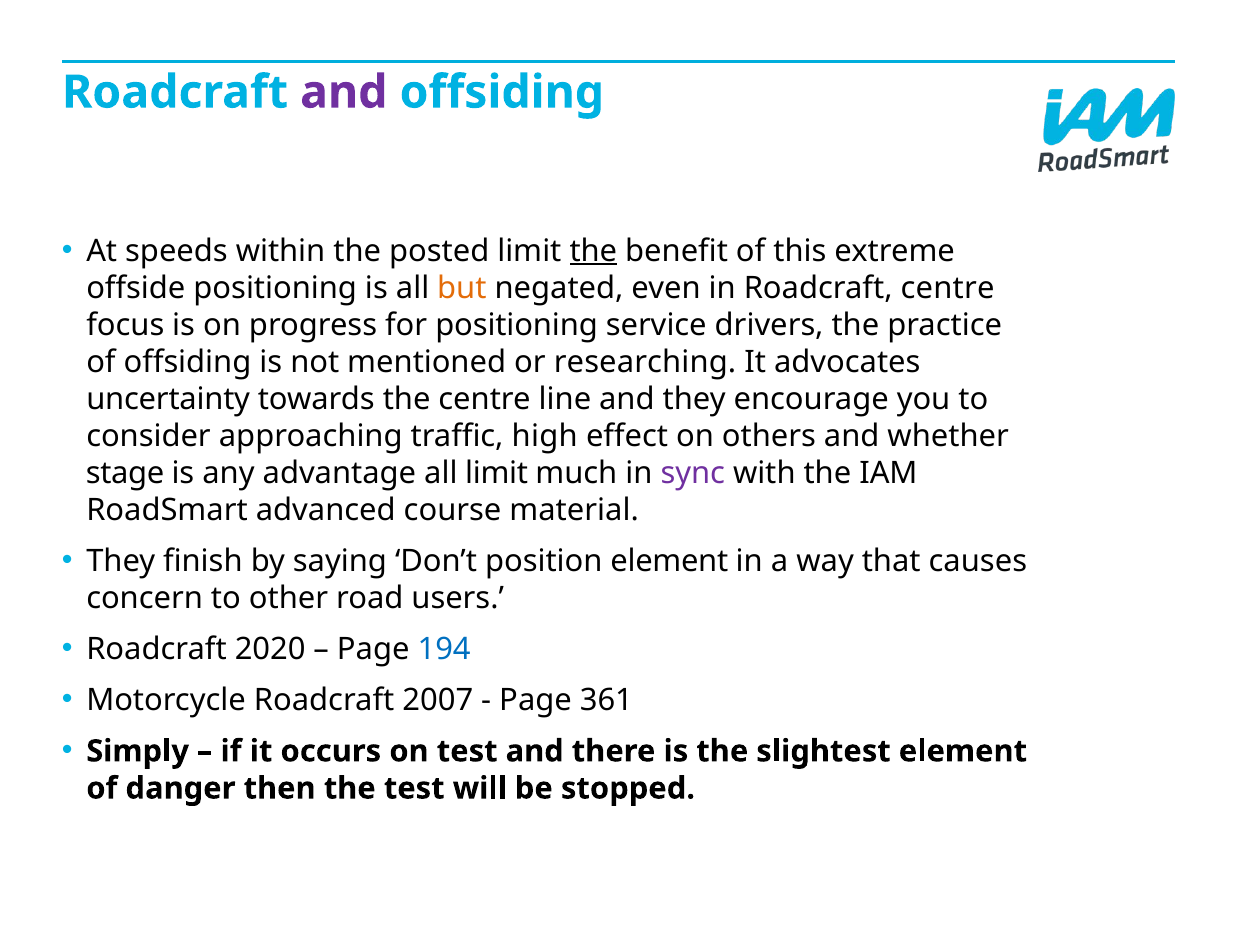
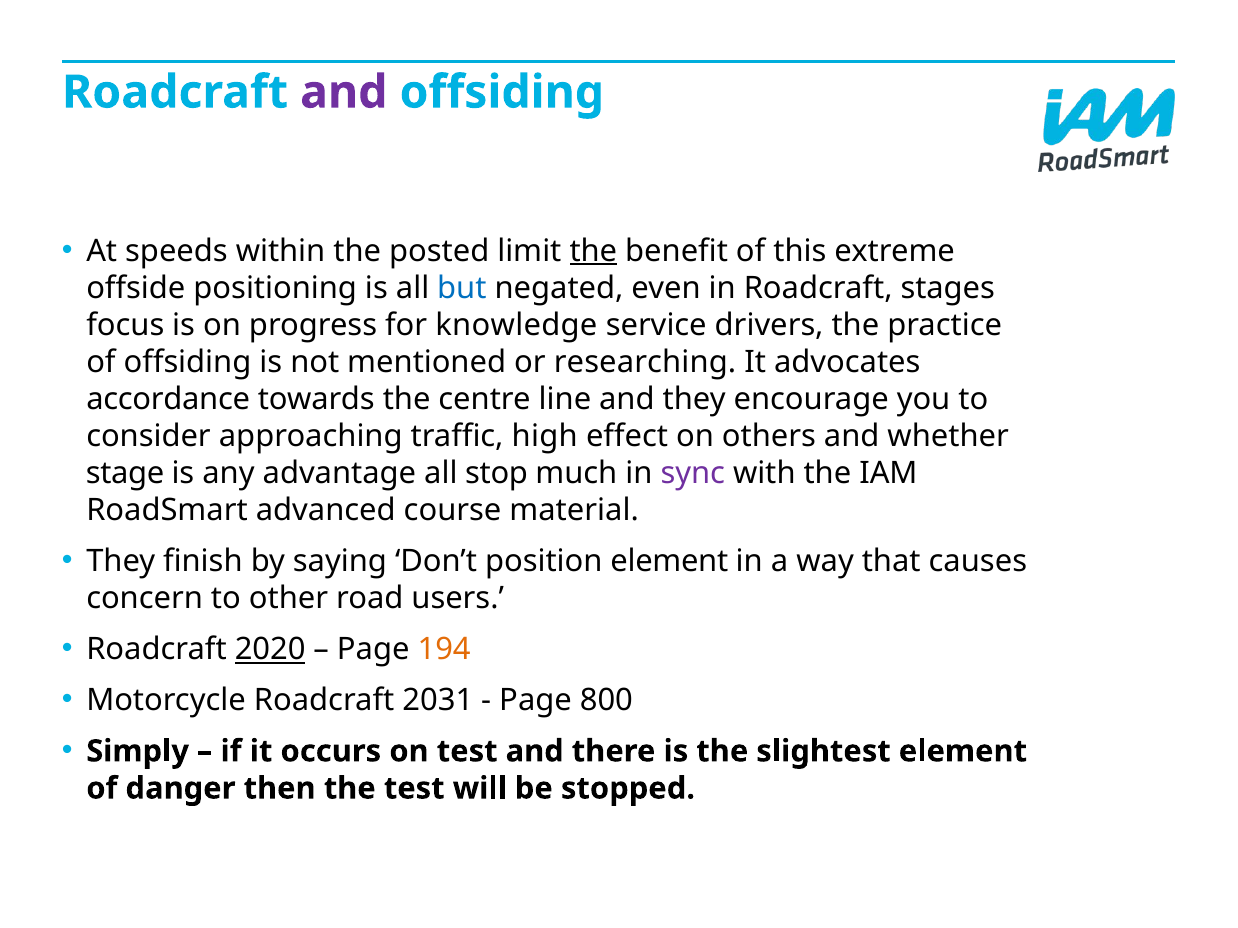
but colour: orange -> blue (462, 288)
Roadcraft centre: centre -> stages (948, 288)
for positioning: positioning -> knowledge (516, 325)
uncertainty: uncertainty -> accordance (168, 400)
all limit: limit -> stop (497, 474)
2020 underline: none -> present (270, 650)
194 colour: blue -> orange (444, 650)
2007: 2007 -> 2031 (438, 701)
361: 361 -> 800 (606, 701)
